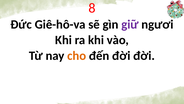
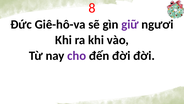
cho colour: orange -> purple (77, 55)
